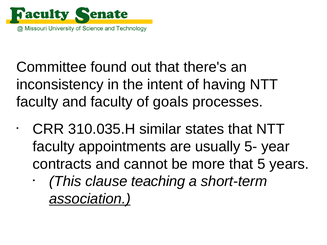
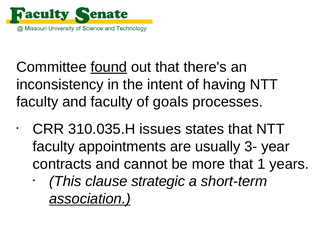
found underline: none -> present (109, 67)
similar: similar -> issues (160, 129)
5-: 5- -> 3- (251, 147)
5: 5 -> 1 (261, 164)
teaching: teaching -> strategic (158, 182)
